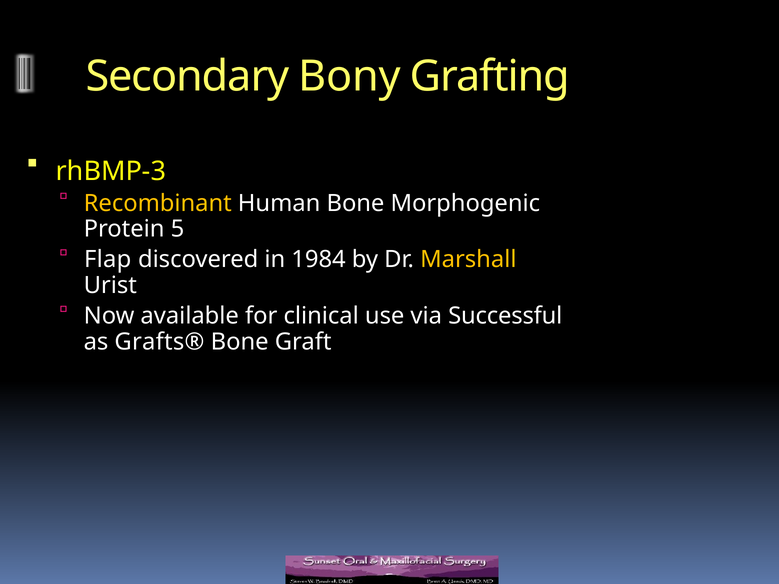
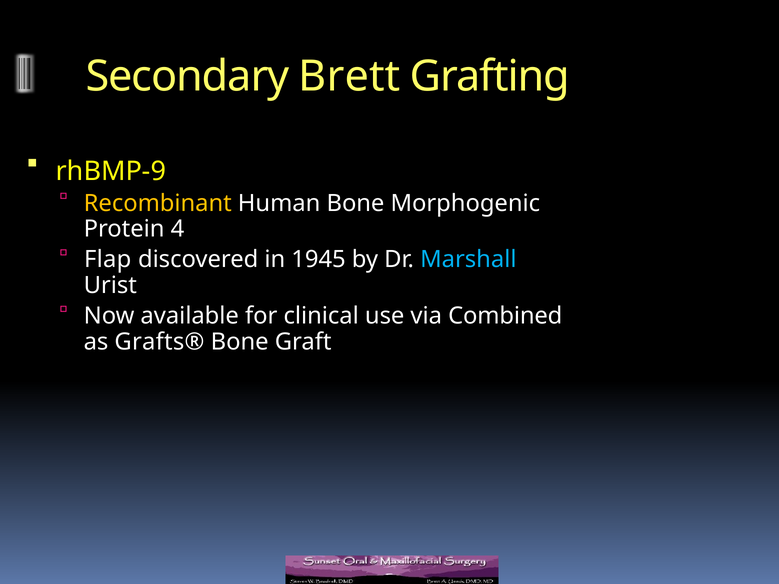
Bony: Bony -> Brett (349, 76)
rhBMP-3: rhBMP-3 -> rhBMP-9 (111, 171)
5: 5 -> 4 (177, 229)
1984: 1984 -> 1945 (319, 260)
Marshall colour: yellow -> light blue (468, 260)
Successful: Successful -> Combined (505, 316)
